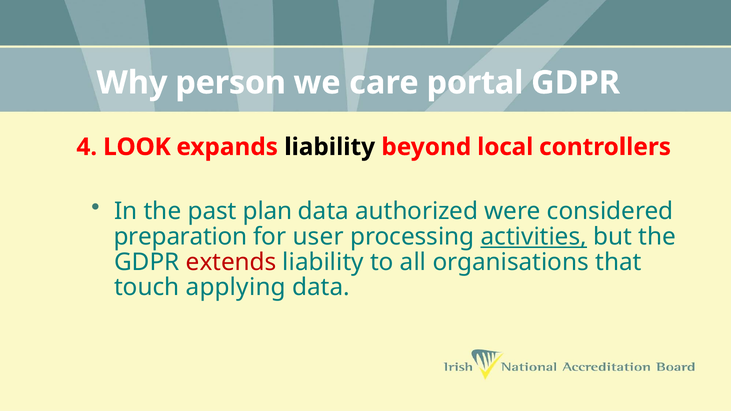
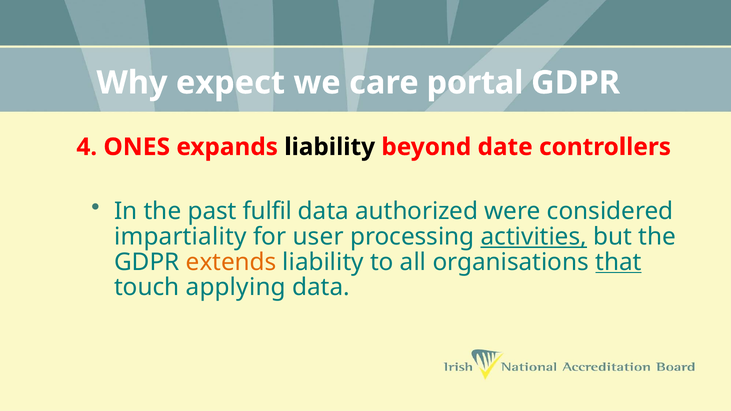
person: person -> expect (230, 83)
LOOK: LOOK -> ONES (137, 147)
local: local -> date (505, 147)
plan: plan -> fulfil (267, 211)
preparation: preparation -> impartiality (180, 237)
extends colour: red -> orange (231, 262)
that underline: none -> present (619, 262)
